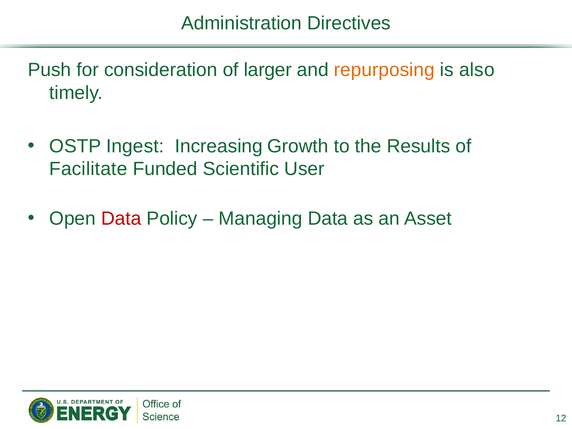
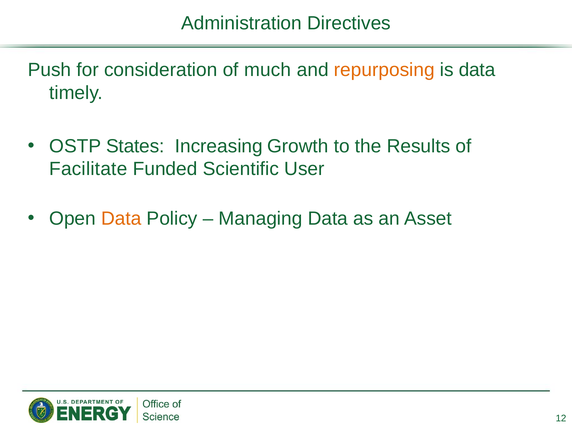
larger: larger -> much (268, 70)
is also: also -> data (477, 70)
Ingest: Ingest -> States (135, 146)
Data colour: red -> orange (121, 219)
